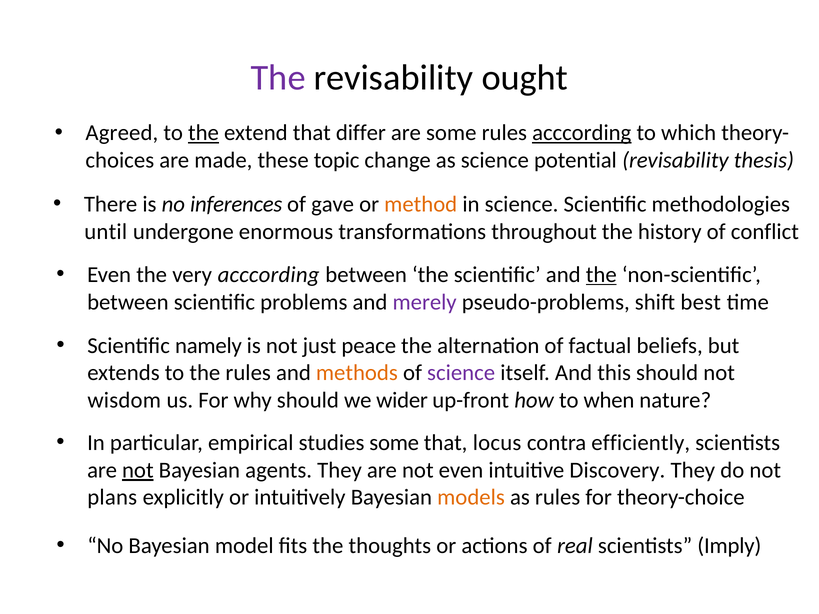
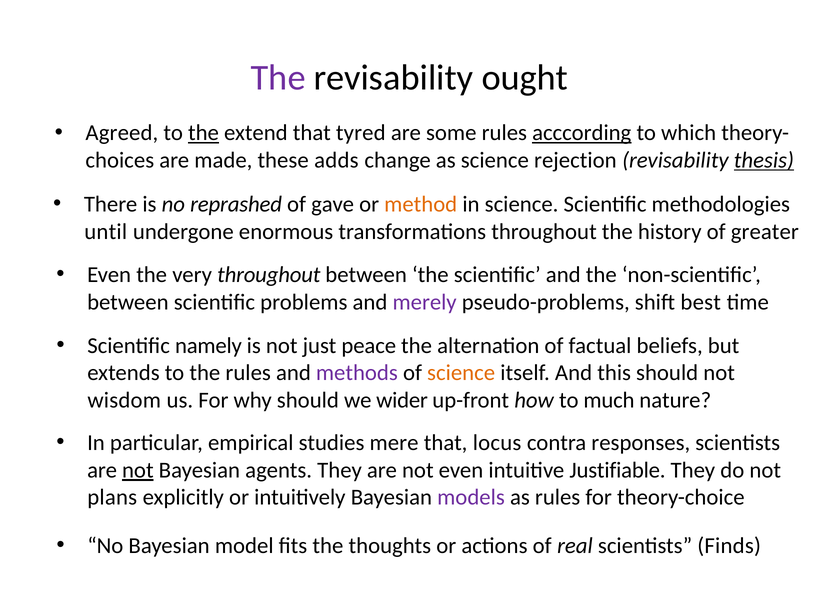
differ: differ -> tyred (361, 133)
topic: topic -> adds (336, 160)
potential: potential -> rejection (575, 160)
thesis underline: none -> present (764, 160)
inferences: inferences -> reprashed (236, 204)
conflict: conflict -> greater (765, 232)
very acccording: acccording -> throughout (269, 275)
the underline: present -> none (601, 275)
methods colour: orange -> purple (357, 373)
science colour: purple -> orange (461, 373)
when: when -> much (609, 400)
studies some: some -> mere (394, 443)
efficiently: efficiently -> responses (641, 443)
Discovery: Discovery -> Justifiable (618, 470)
models colour: orange -> purple (471, 498)
Imply: Imply -> Finds (729, 546)
